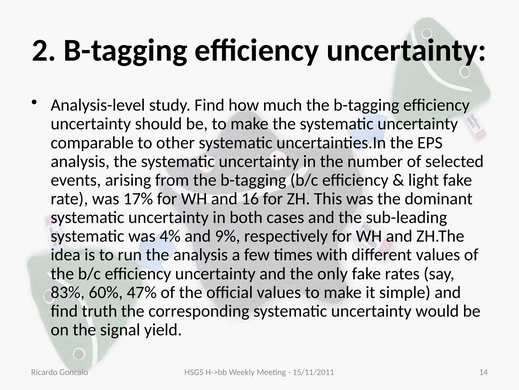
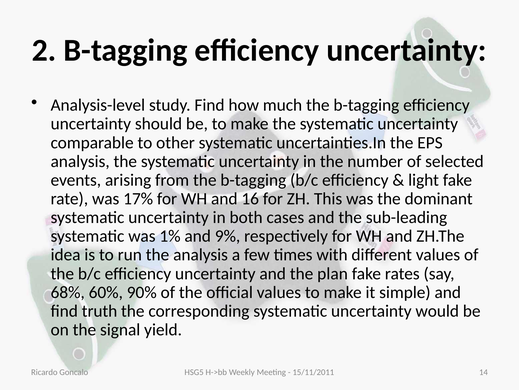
4%: 4% -> 1% (170, 236)
only: only -> plan (333, 273)
83%: 83% -> 68% (68, 292)
47%: 47% -> 90% (142, 292)
